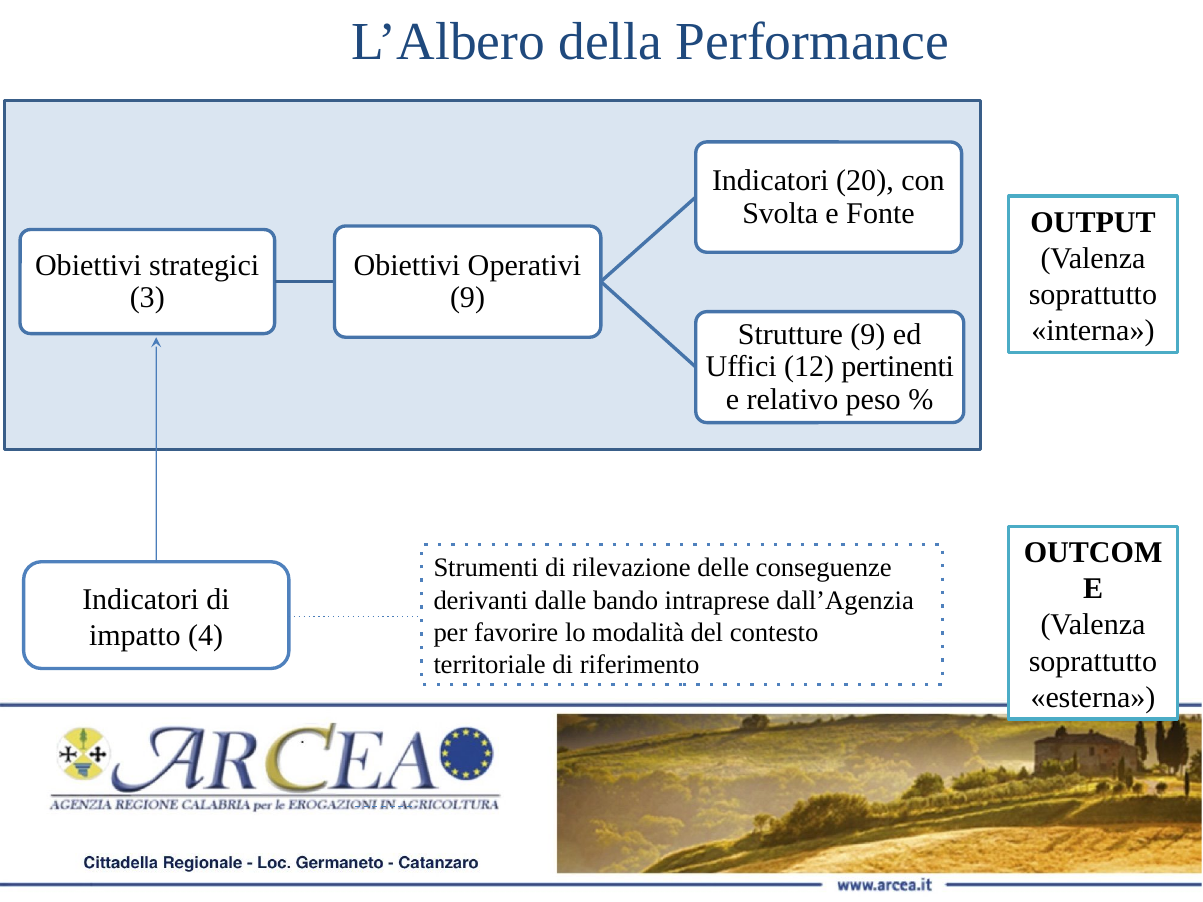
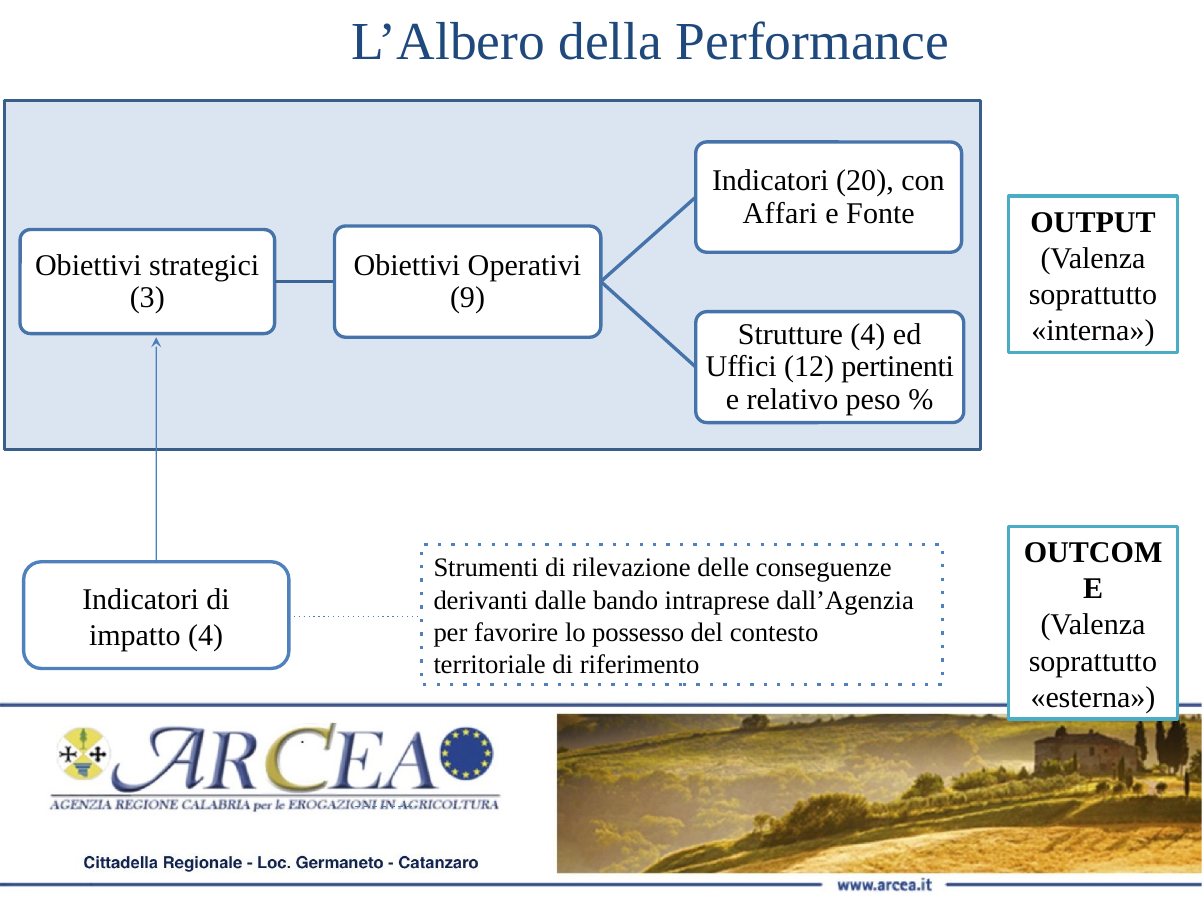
Svolta: Svolta -> Affari (780, 213)
Strutture 9: 9 -> 4 (868, 335)
modalità: modalità -> possesso (638, 632)
